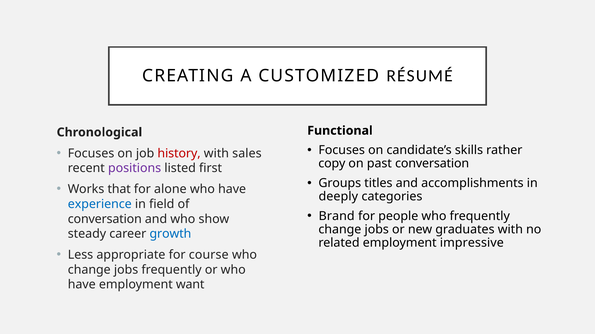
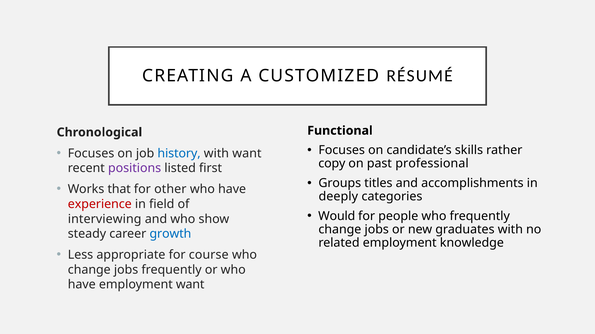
history colour: red -> blue (179, 154)
with sales: sales -> want (247, 154)
past conversation: conversation -> professional (432, 164)
alone: alone -> other (170, 190)
experience colour: blue -> red (100, 204)
Brand: Brand -> Would (337, 217)
conversation: conversation -> interviewing (105, 219)
impressive: impressive -> knowledge (472, 243)
